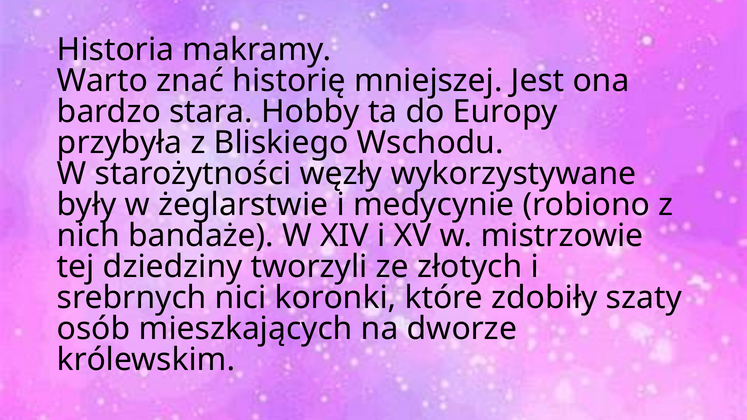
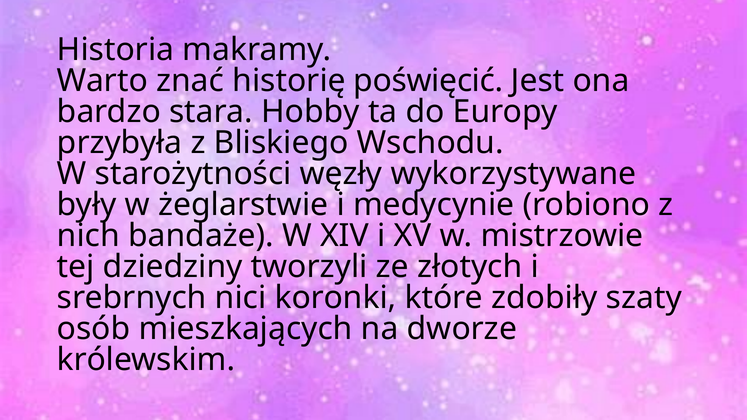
mniejszej: mniejszej -> poświęcić (428, 81)
